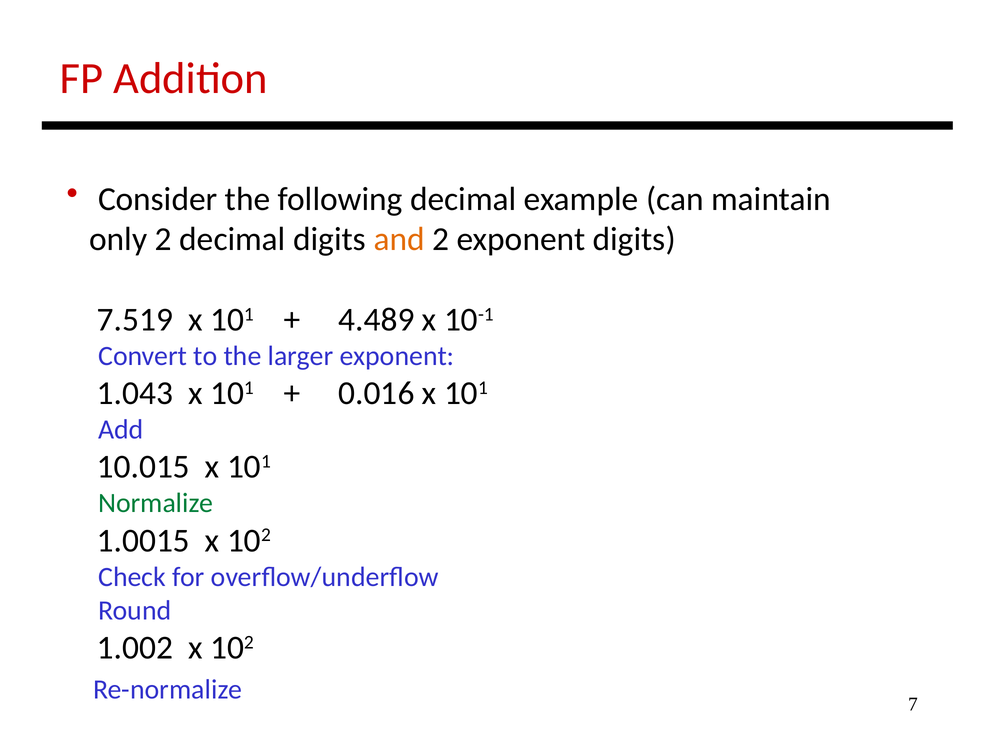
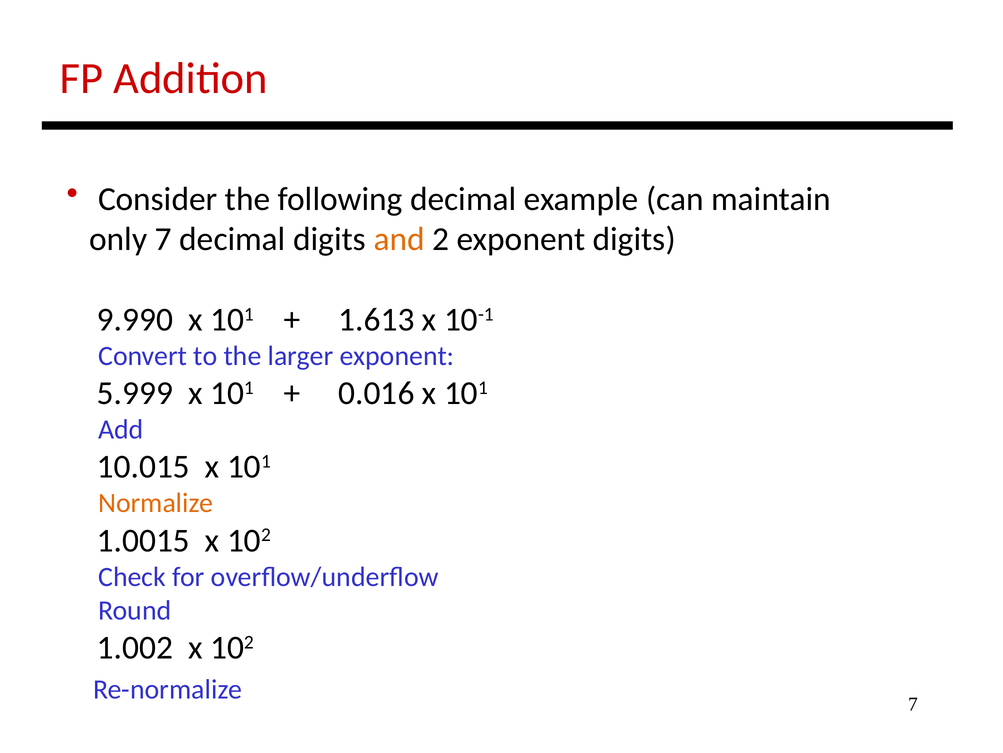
only 2: 2 -> 7 (163, 239)
7.519: 7.519 -> 9.990 (135, 319)
4.489: 4.489 -> 1.613 (376, 319)
1.043: 1.043 -> 5.999 (135, 393)
Normalize colour: green -> orange (156, 503)
